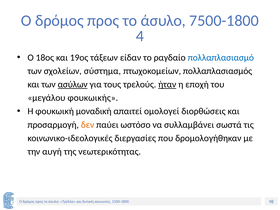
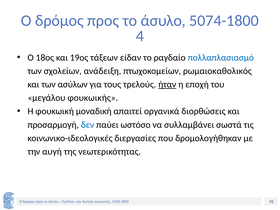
7500-1800: 7500-1800 -> 5074-1800 (224, 21)
σύστημα: σύστημα -> ανάδειξη (102, 71)
πολλαπλασιασμός: πολλαπλασιασμός -> ρωμαιοκαθολικός (217, 71)
ασύλων underline: present -> none (73, 84)
ομολογεί: ομολογεί -> οργανικά (162, 111)
δεν colour: orange -> blue (88, 125)
